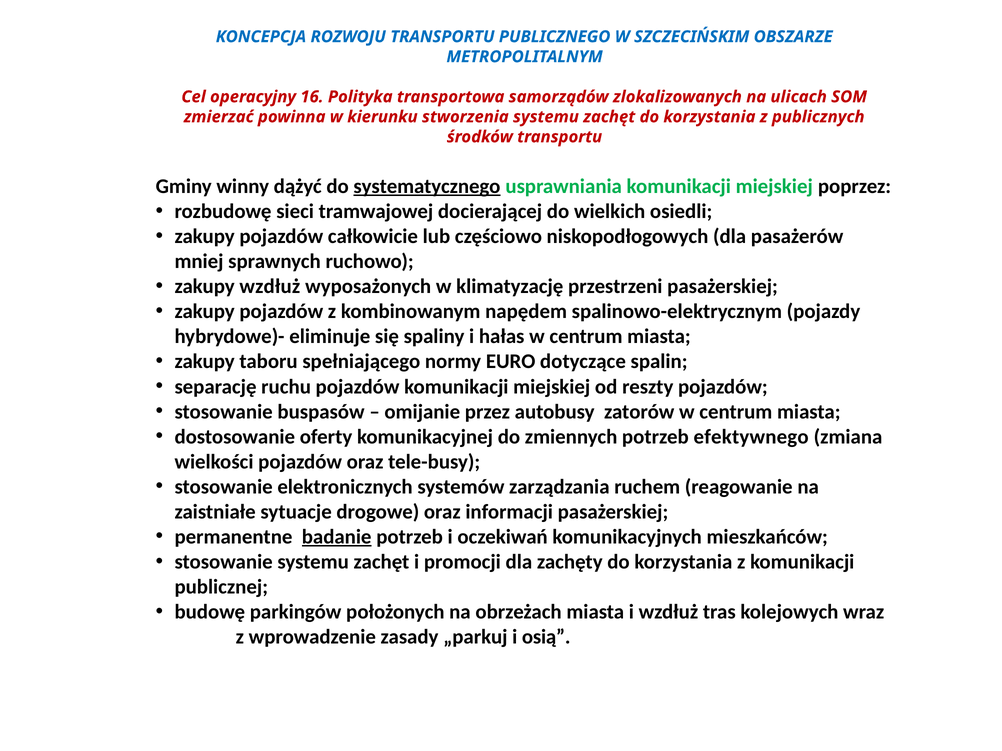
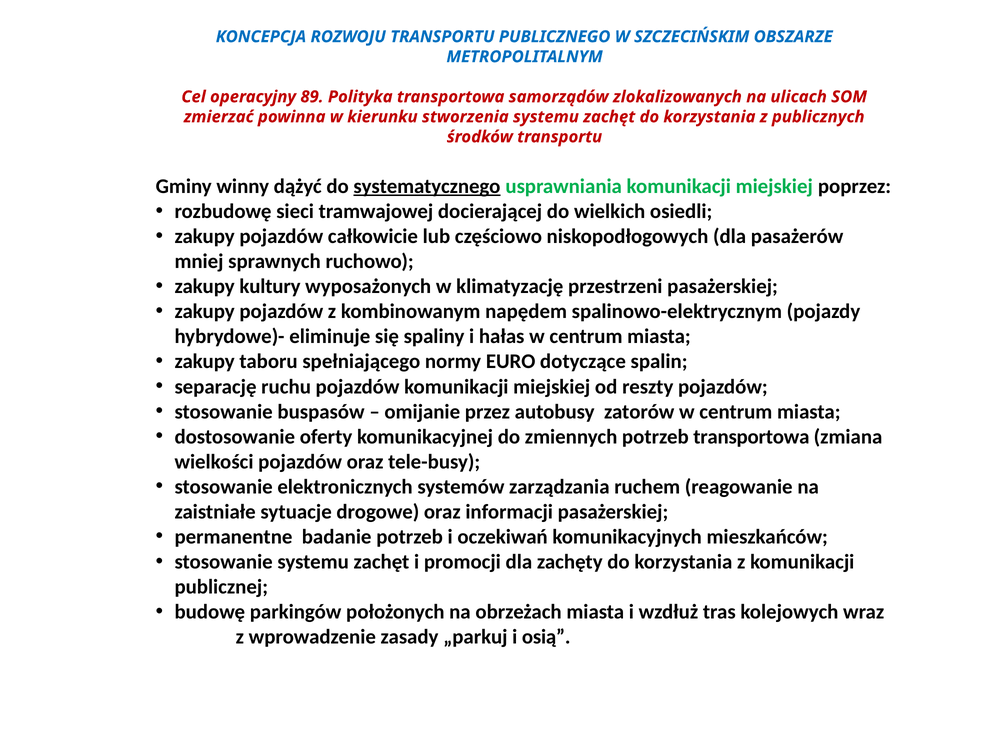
16: 16 -> 89 (312, 97)
zakupy wzdłuż: wzdłuż -> kultury (270, 287)
potrzeb efektywnego: efektywnego -> transportowa (751, 437)
badanie underline: present -> none (337, 537)
